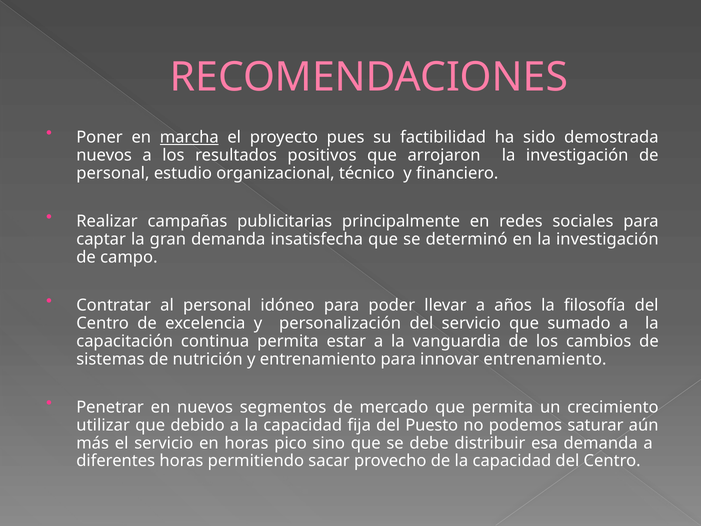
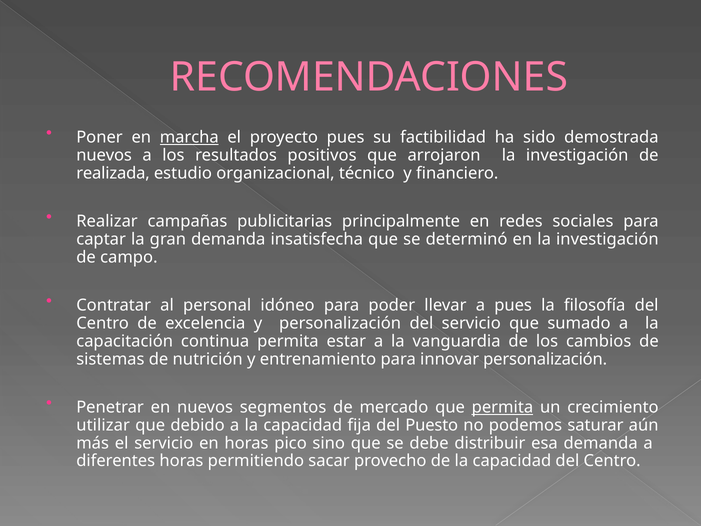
personal: personal -> realizada (113, 173)
a años: años -> pues (513, 305)
innovar entrenamiento: entrenamiento -> personalización (545, 359)
permita underline: none -> present (502, 407)
